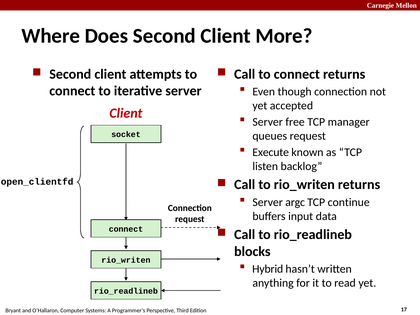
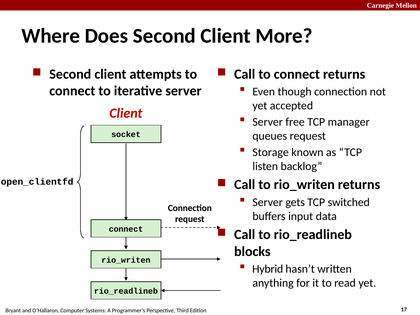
Execute: Execute -> Storage (271, 152)
argc: argc -> gets (295, 202)
continue: continue -> switched (349, 202)
